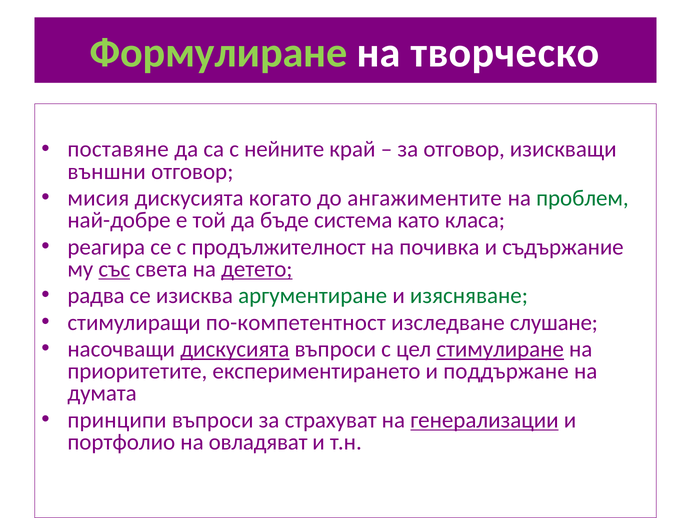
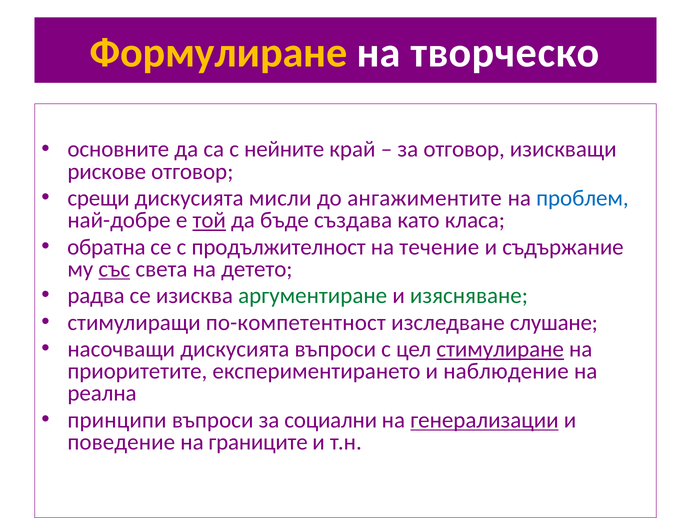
Формулиране colour: light green -> yellow (219, 53)
поставяне: поставяне -> основните (118, 149)
външни: външни -> рискове (107, 172)
мисия: мисия -> срещи (99, 198)
когато: когато -> мисли (280, 198)
проблем colour: green -> blue (582, 198)
той underline: none -> present (209, 220)
система: система -> създава (353, 220)
реагира: реагира -> обратна (106, 247)
почивка: почивка -> течение (439, 247)
детето underline: present -> none (257, 269)
дискусията underline: present -> none (235, 349)
поддържане: поддържане -> наблюдение (506, 371)
думата: думата -> реална (102, 394)
страхуват: страхуват -> социални (331, 420)
портфолио: портфолио -> поведение (121, 442)
овладяват: овладяват -> границите (258, 442)
